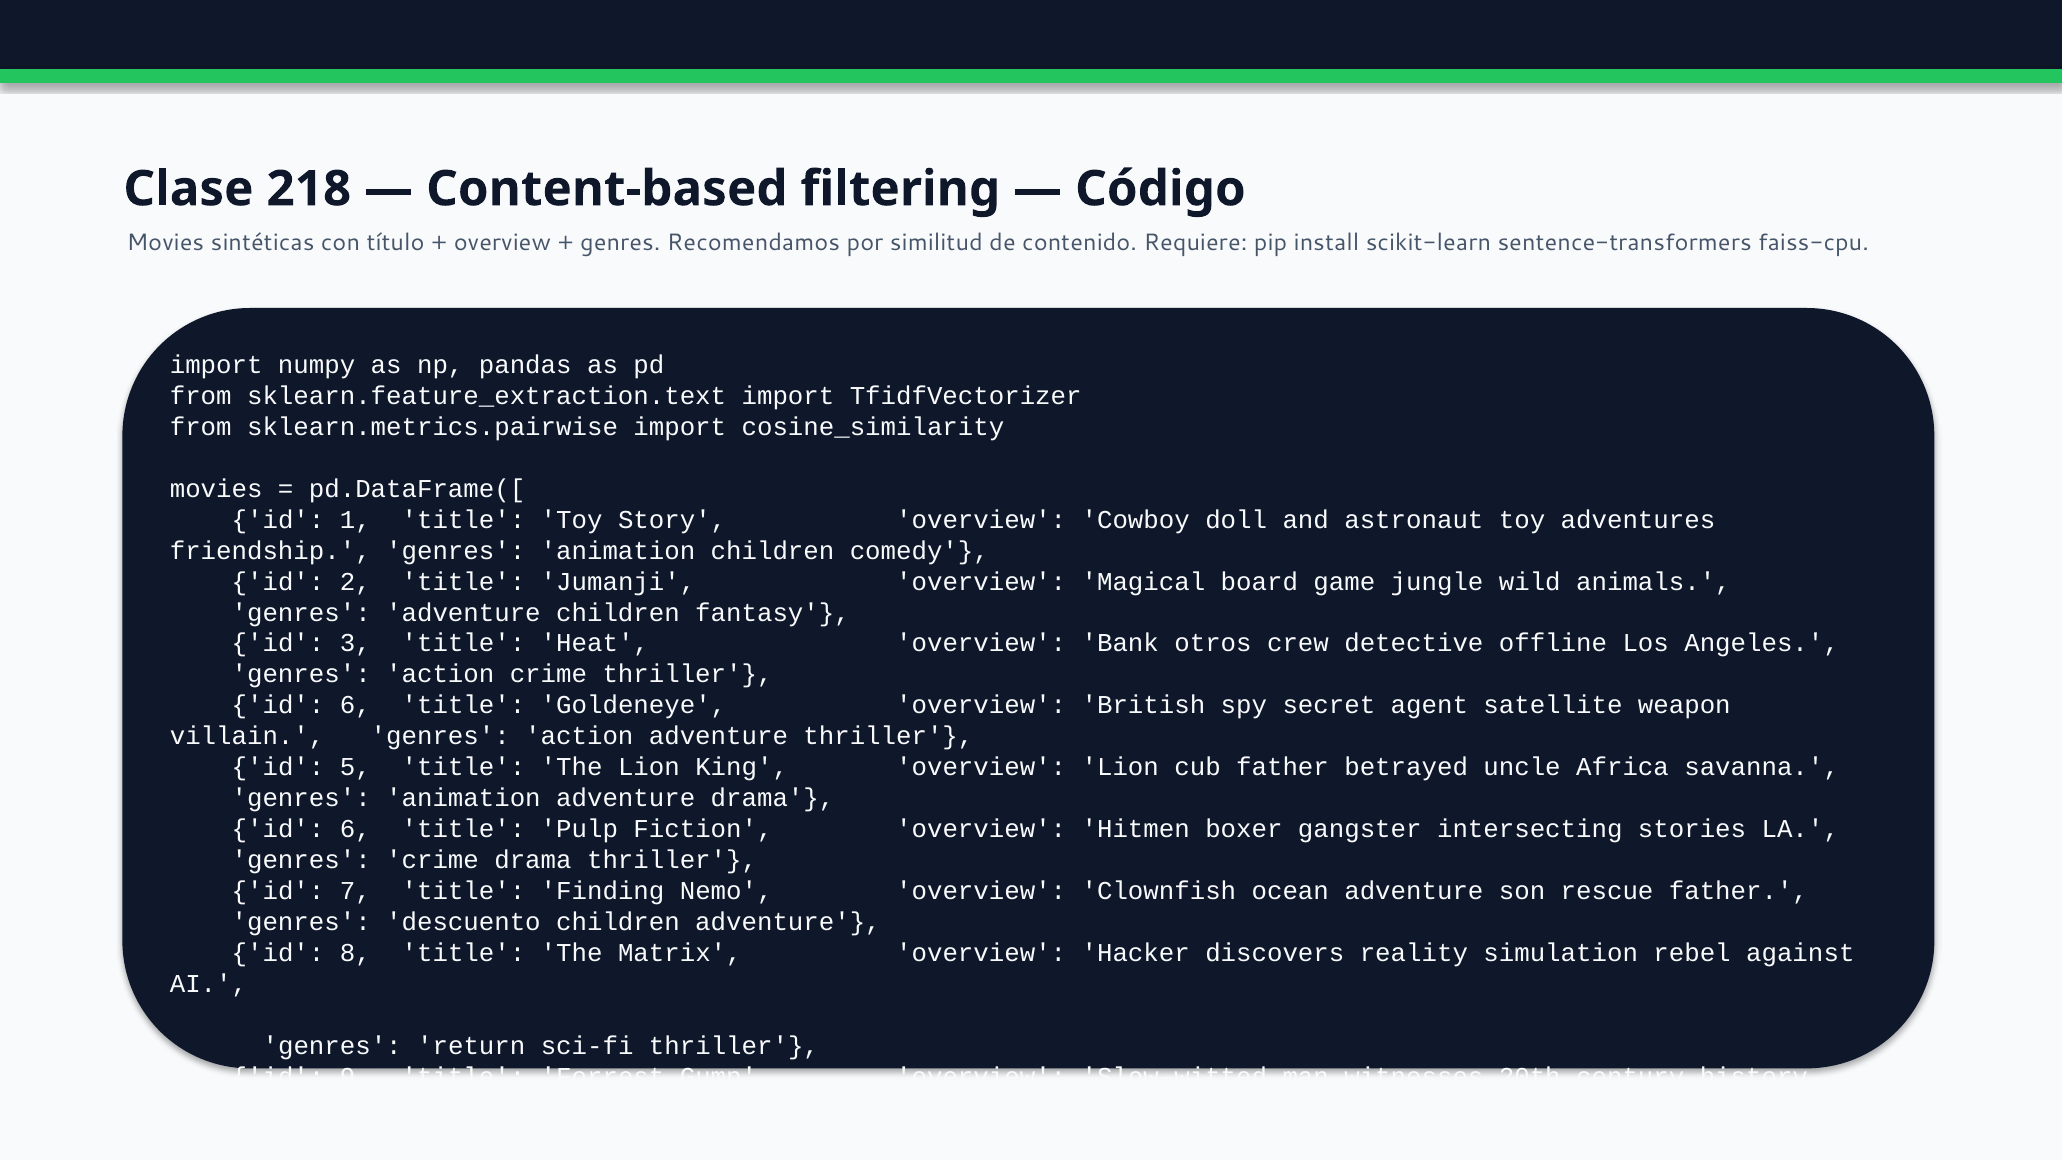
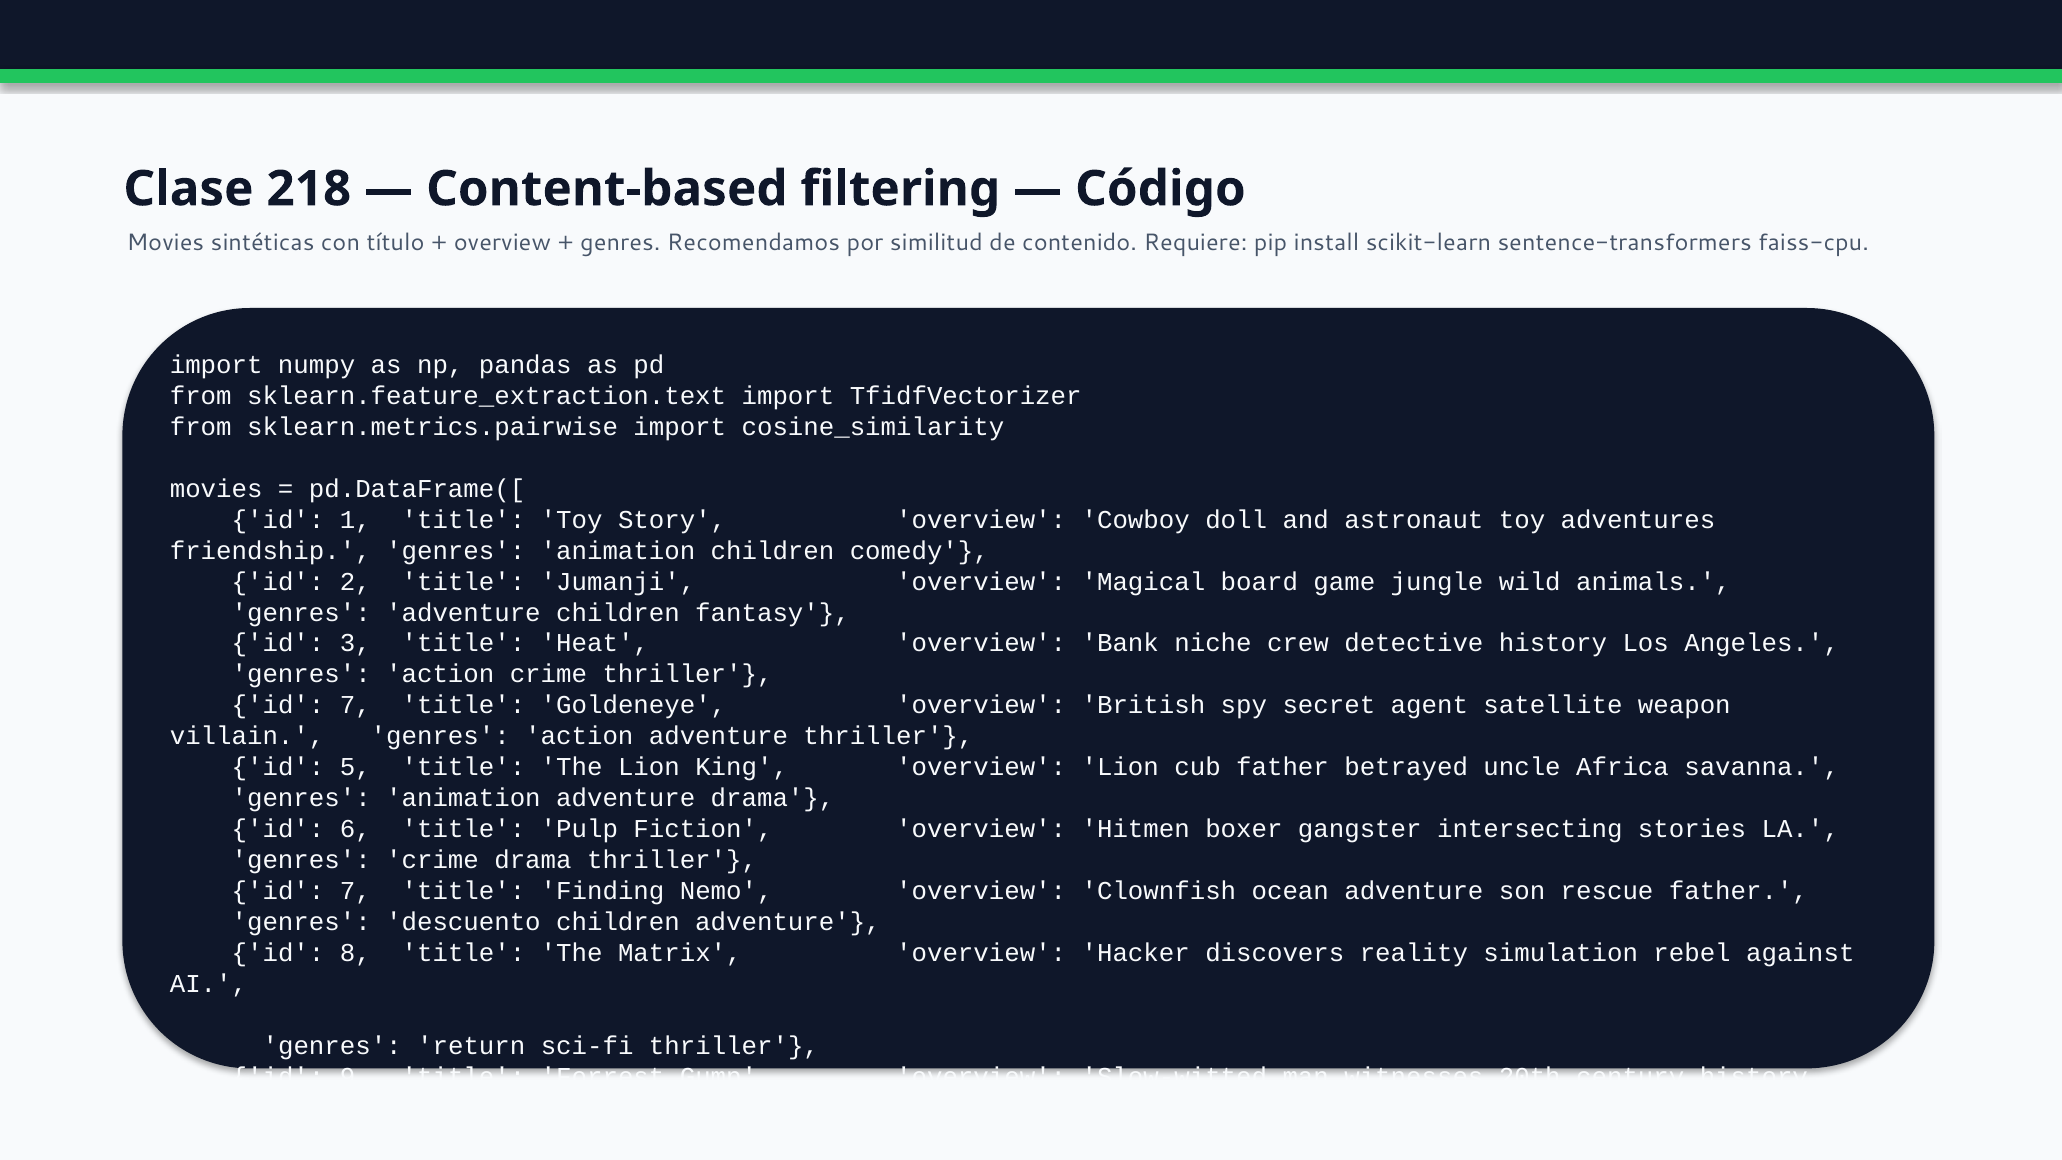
otros: otros -> niche (1213, 643)
detective offline: offline -> history (1553, 643)
6: 6 -> 7 (355, 705)
